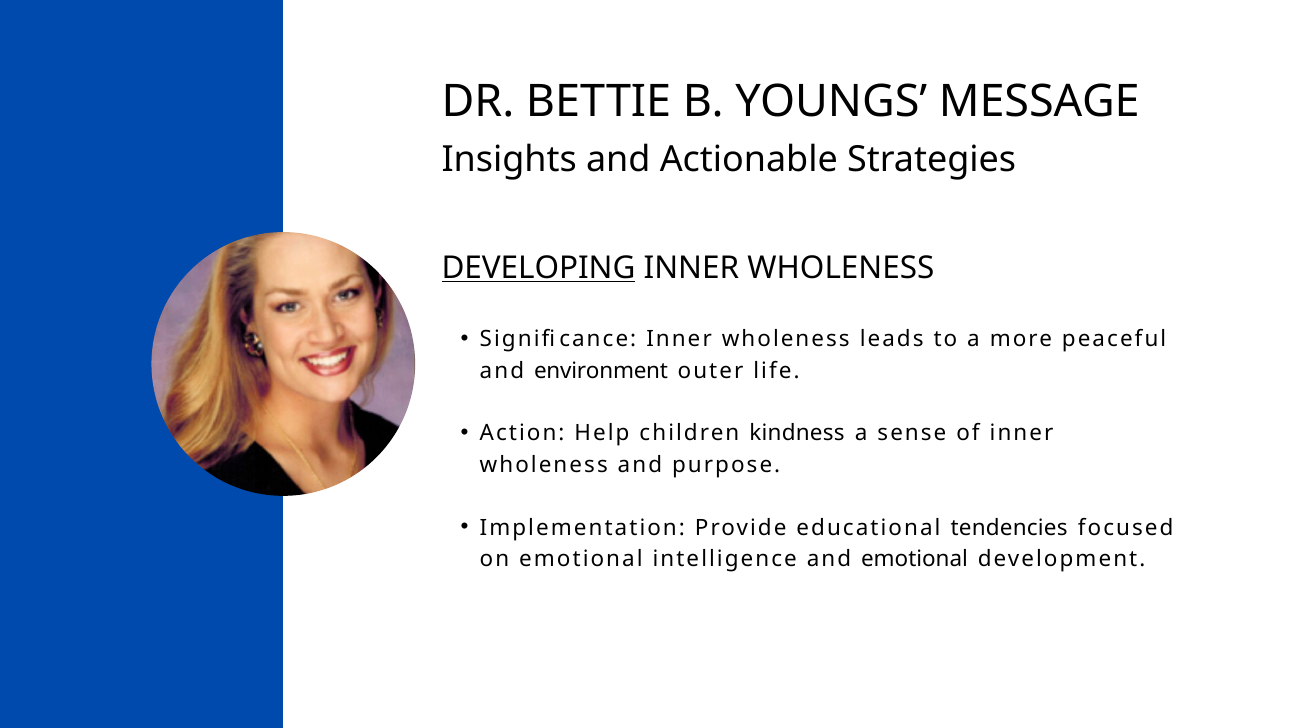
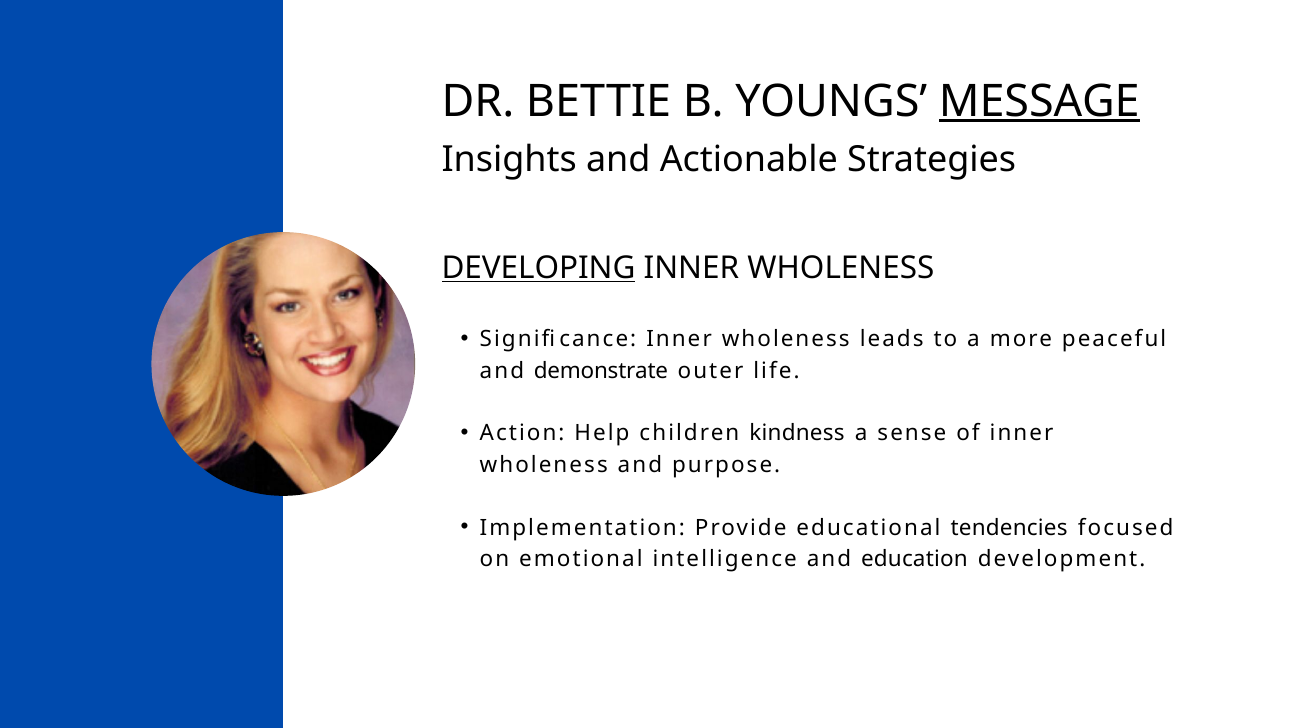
MESSAGE underline: none -> present (1039, 101)
environment: environment -> demonstrate (601, 371)
and emotional: emotional -> education (914, 559)
